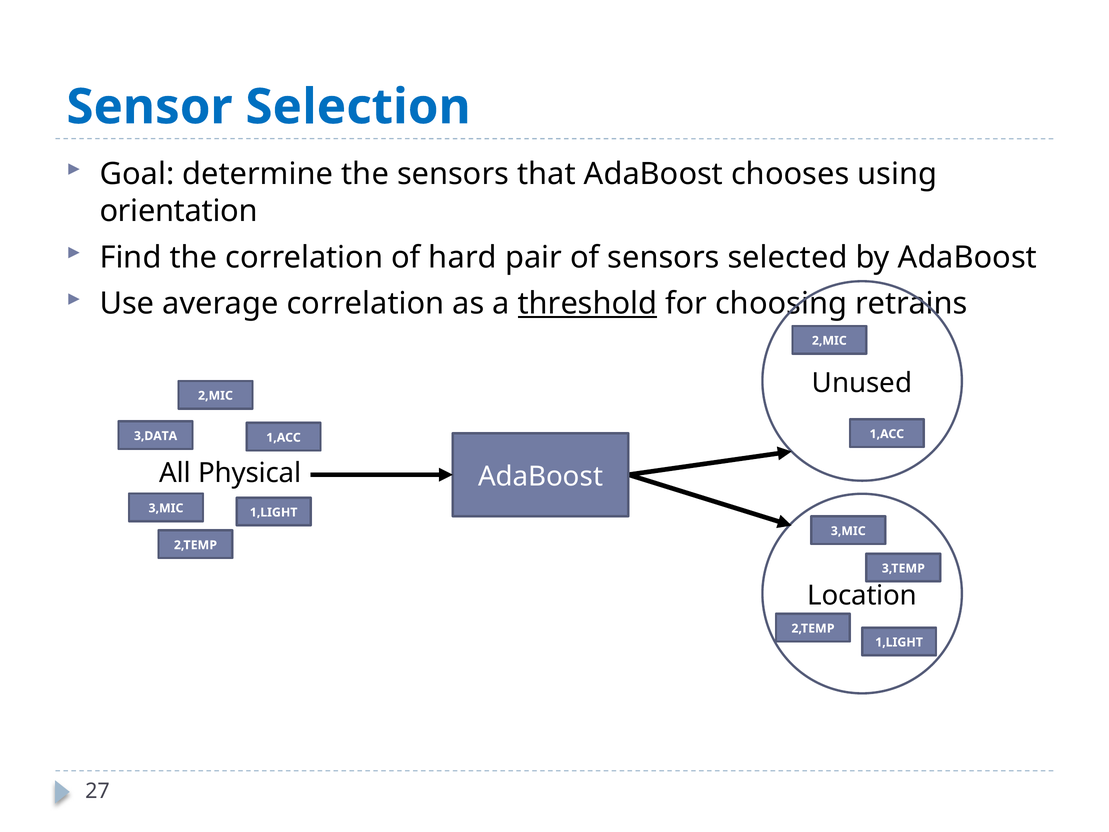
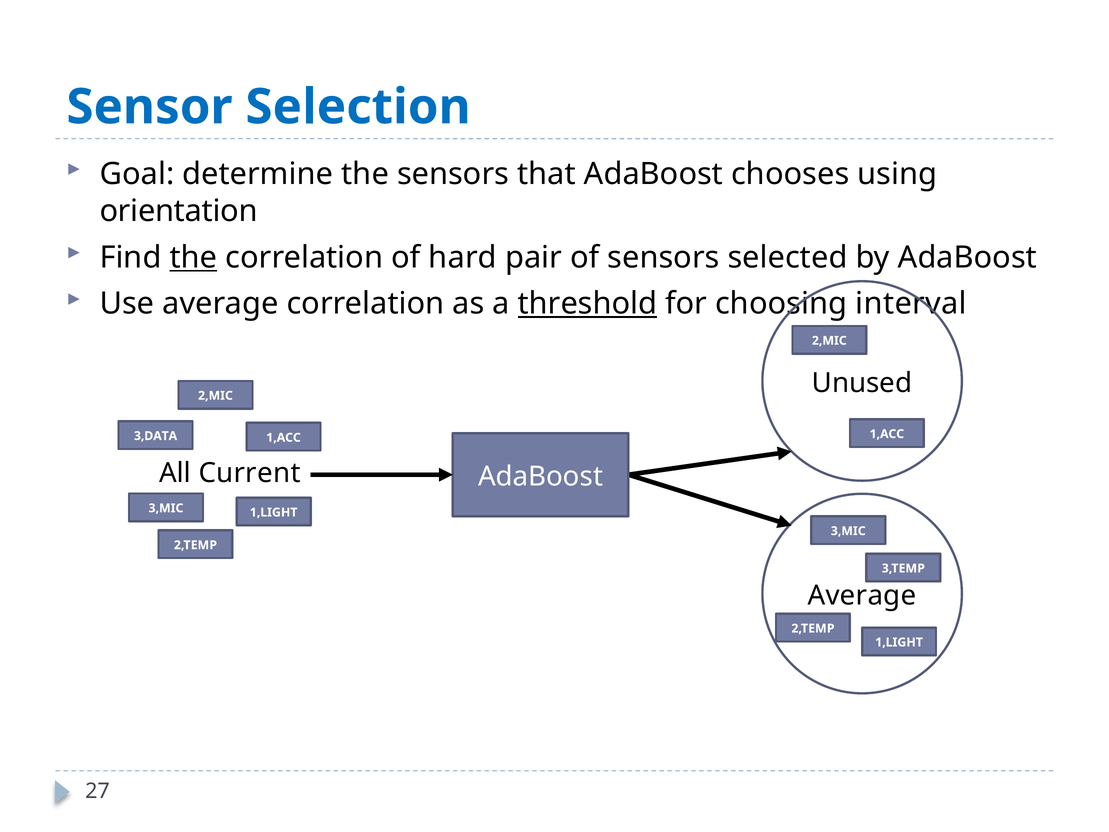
the underline: none -> present (193, 257)
retrains: retrains -> interval (911, 304)
Physical: Physical -> Current (250, 473)
Location: Location -> Average (862, 595)
